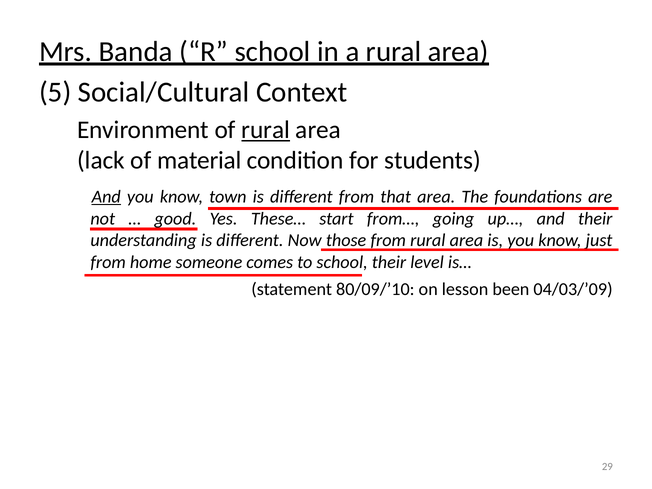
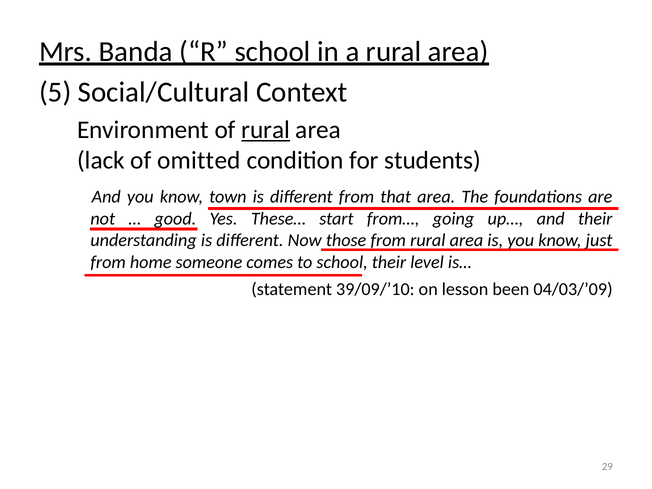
material: material -> omitted (199, 160)
And underline: present -> none (106, 197)
80/09/’10: 80/09/’10 -> 39/09/’10 (375, 289)
